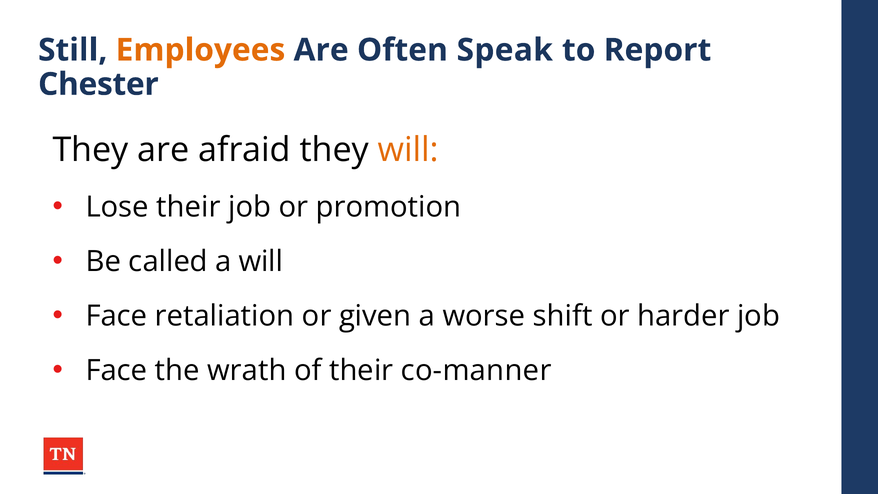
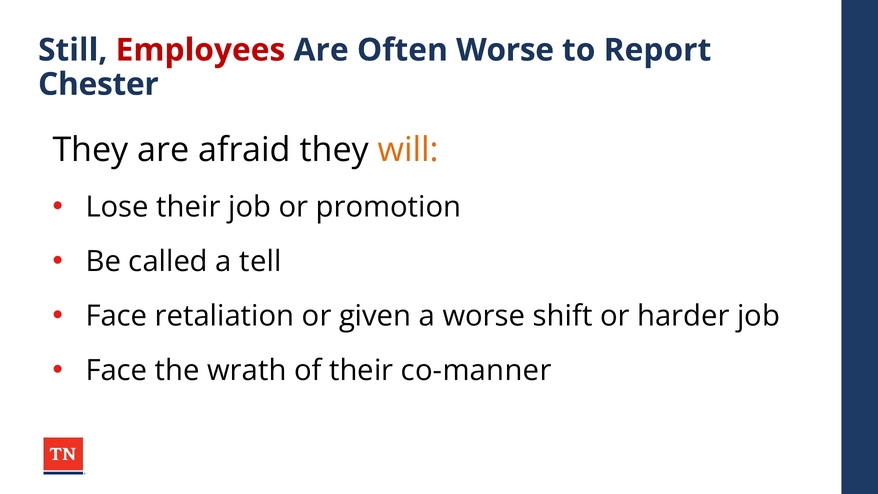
Employees colour: orange -> red (200, 50)
Often Speak: Speak -> Worse (505, 50)
a will: will -> tell (261, 262)
